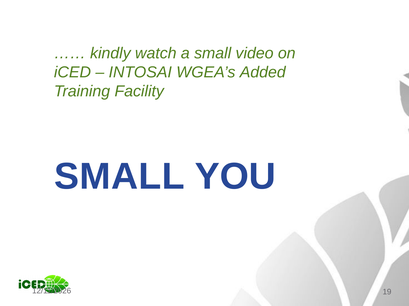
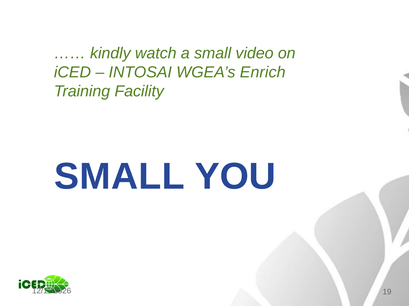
Added: Added -> Enrich (263, 72)
